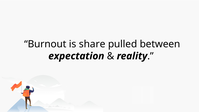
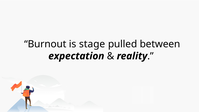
share: share -> stage (92, 44)
